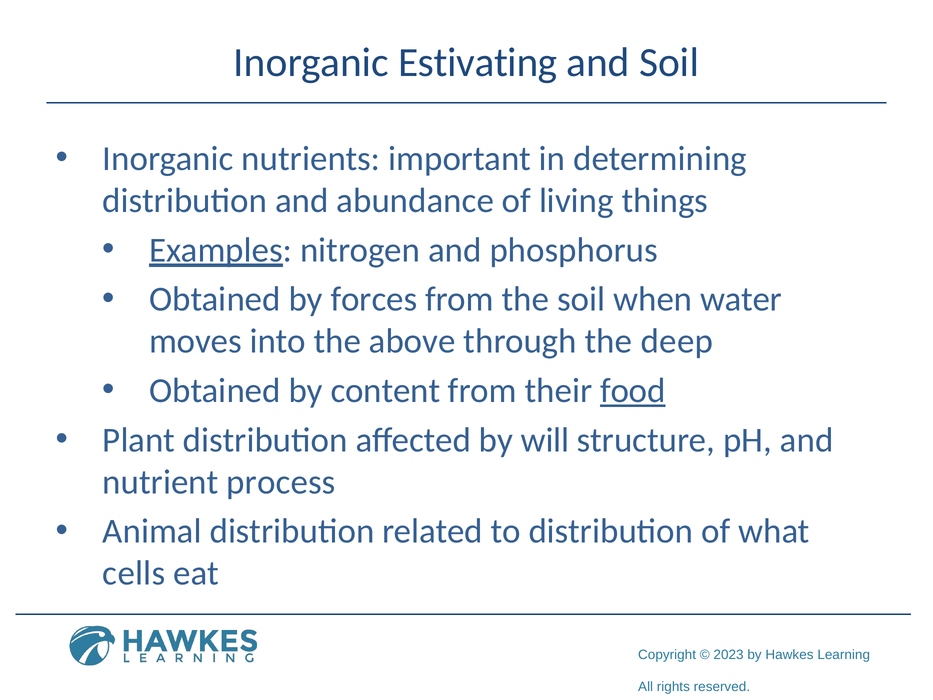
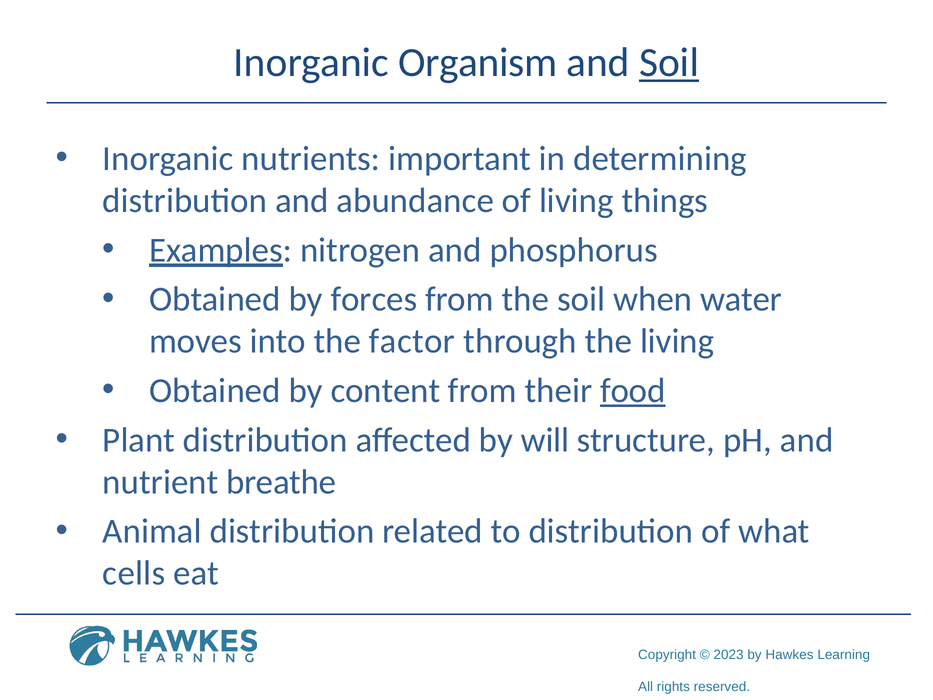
Estivating: Estivating -> Organism (478, 63)
Soil underline: none -> present (669, 63)
above: above -> factor (412, 341)
the deep: deep -> living (677, 341)
process: process -> breathe (281, 482)
